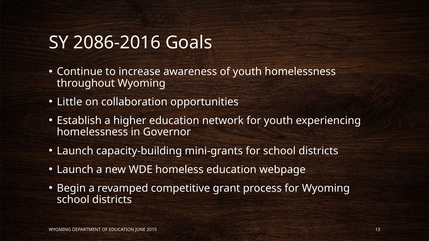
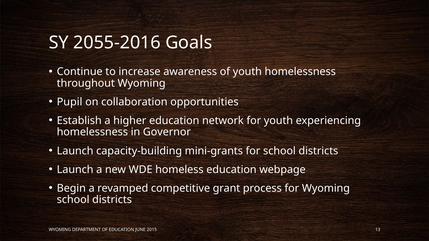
2086-2016: 2086-2016 -> 2055-2016 (117, 43)
Little: Little -> Pupil (70, 102)
